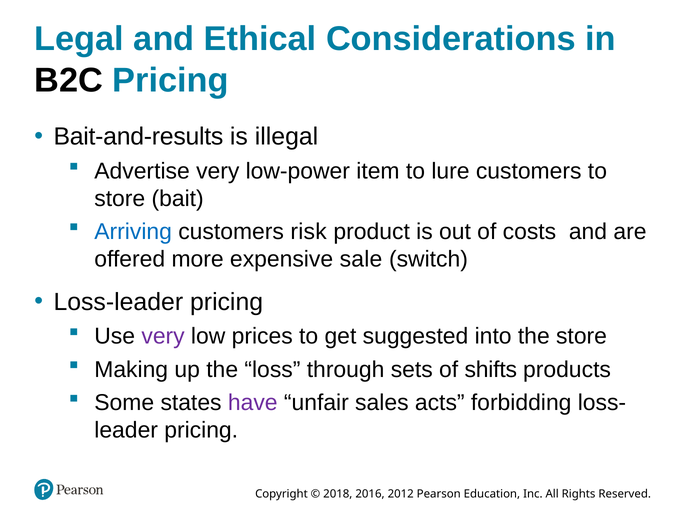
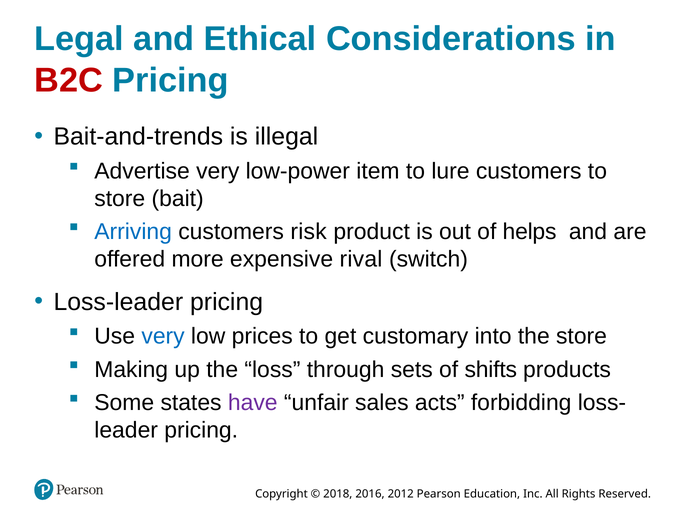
B2C colour: black -> red (69, 80)
Bait-and-results: Bait-and-results -> Bait-and-trends (138, 137)
costs: costs -> helps (530, 232)
sale: sale -> rival (361, 259)
very colour: purple -> blue (163, 337)
suggested: suggested -> customary (416, 337)
